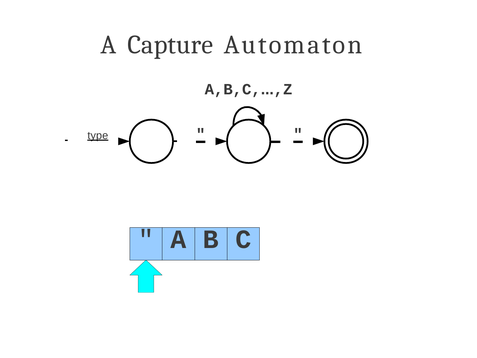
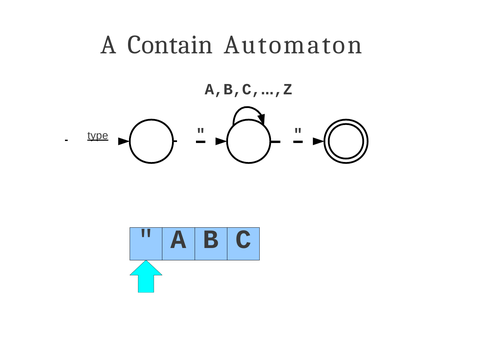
Capture: Capture -> Contain (170, 45)
